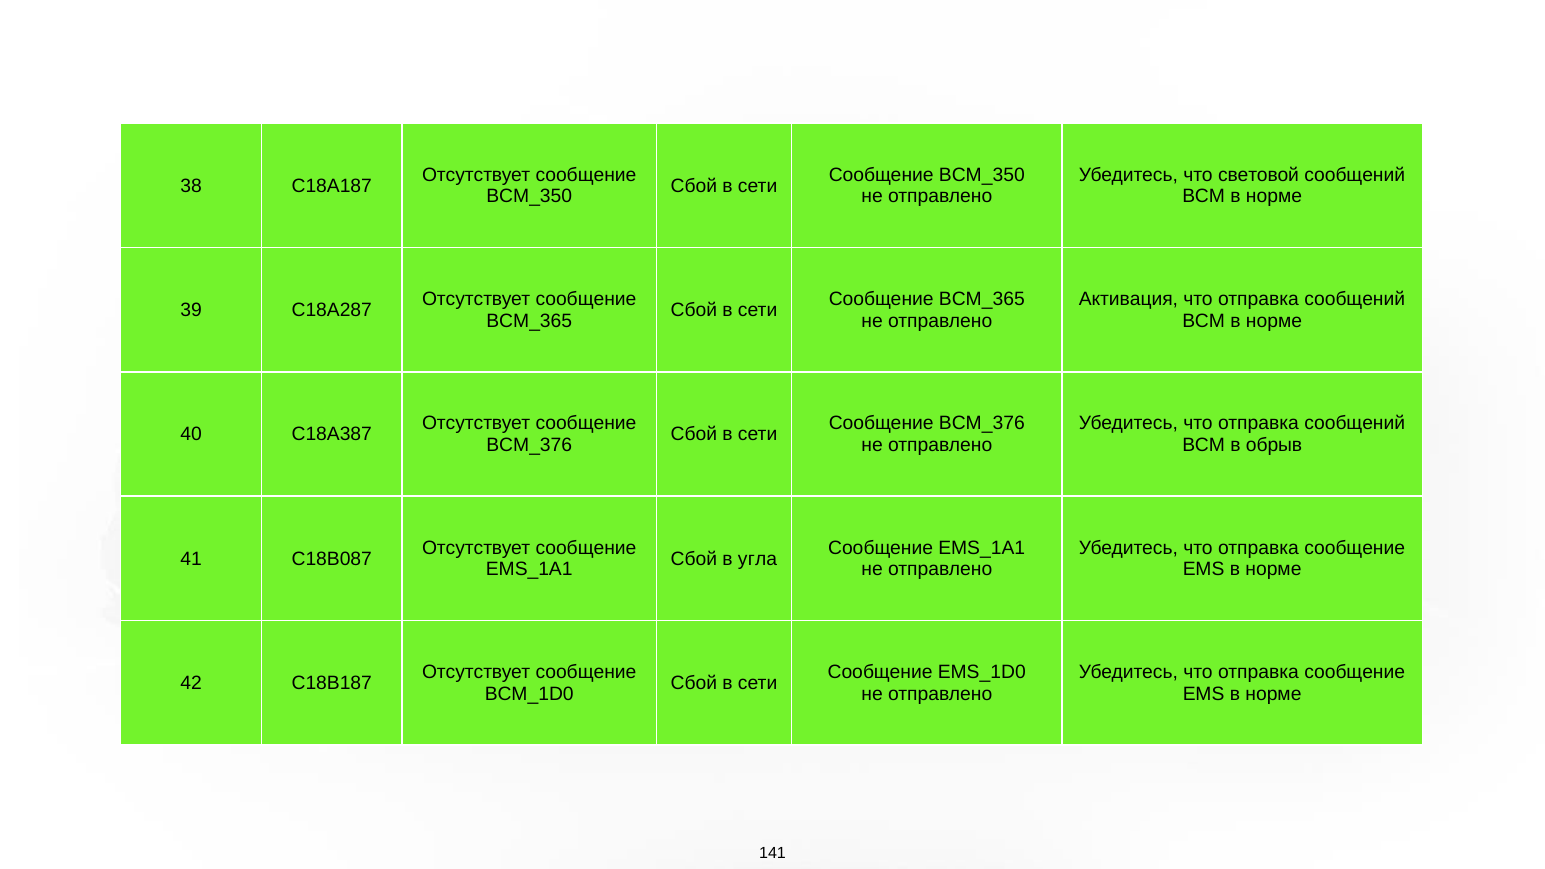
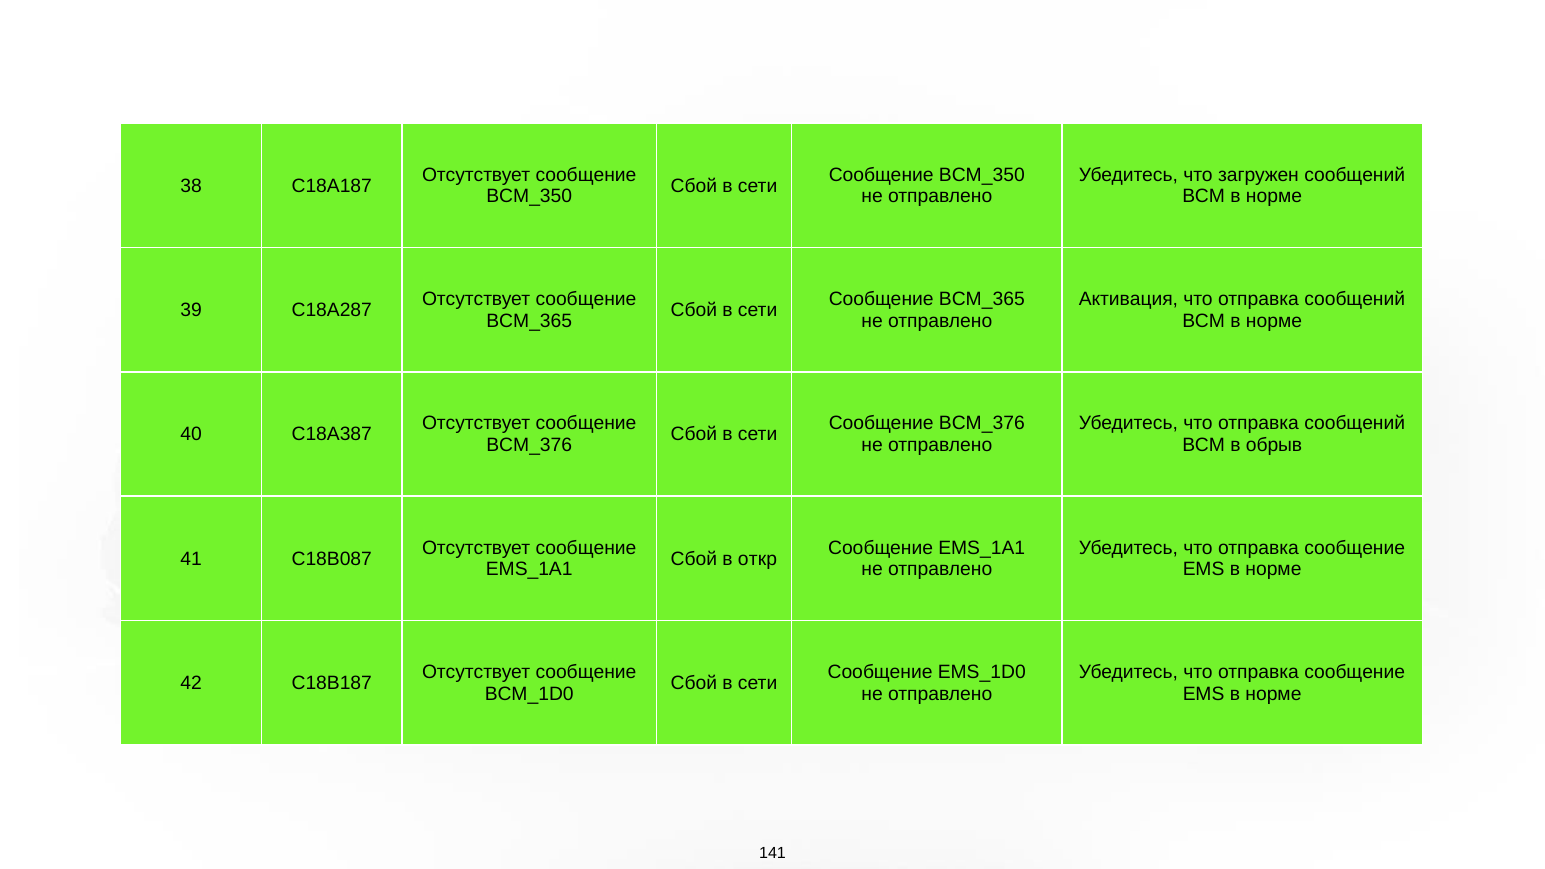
световой: световой -> загружен (1259, 175)
угла: угла -> откр (758, 559)
